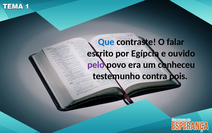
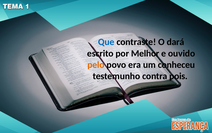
falar: falar -> dará (175, 42)
Egípcia: Egípcia -> Melhor (145, 53)
pelo colour: purple -> orange (96, 64)
